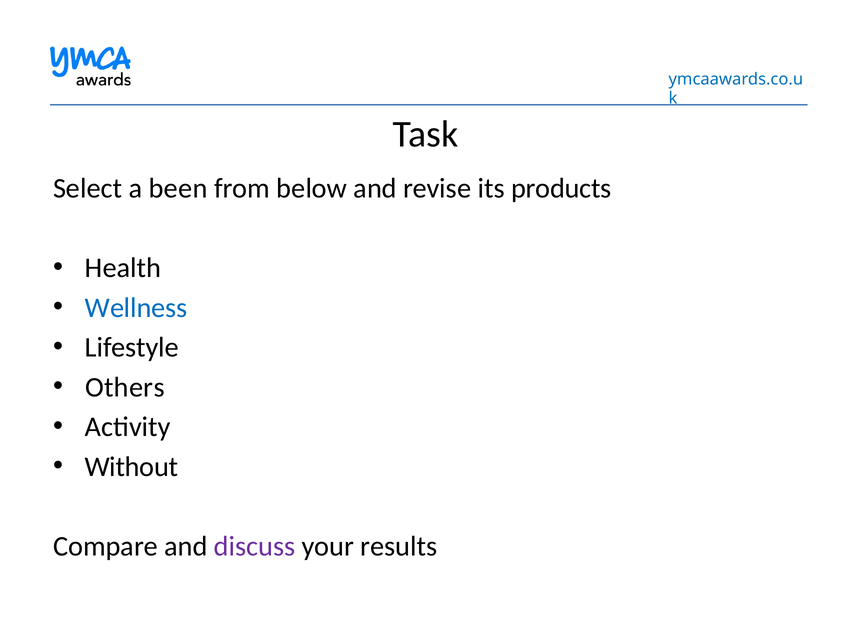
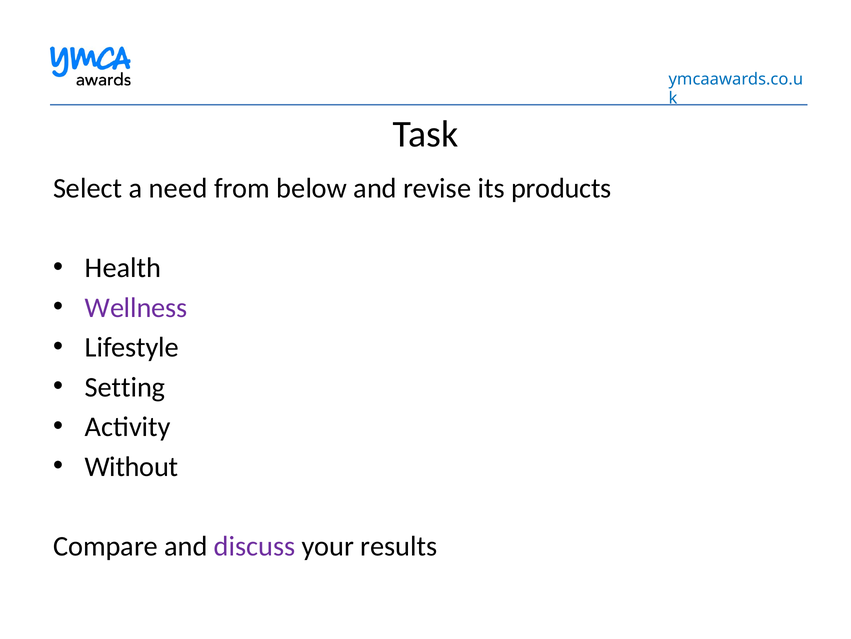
been: been -> need (178, 188)
Wellness colour: blue -> purple (136, 307)
Others: Others -> Setting (125, 387)
